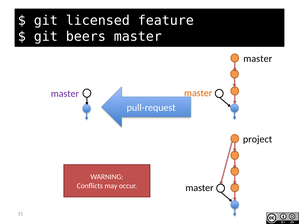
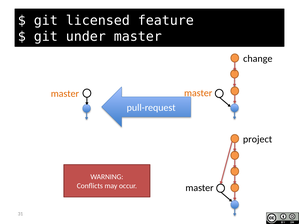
beers: beers -> under (86, 37)
master: master -> change (258, 59)
master colour: purple -> orange (65, 94)
